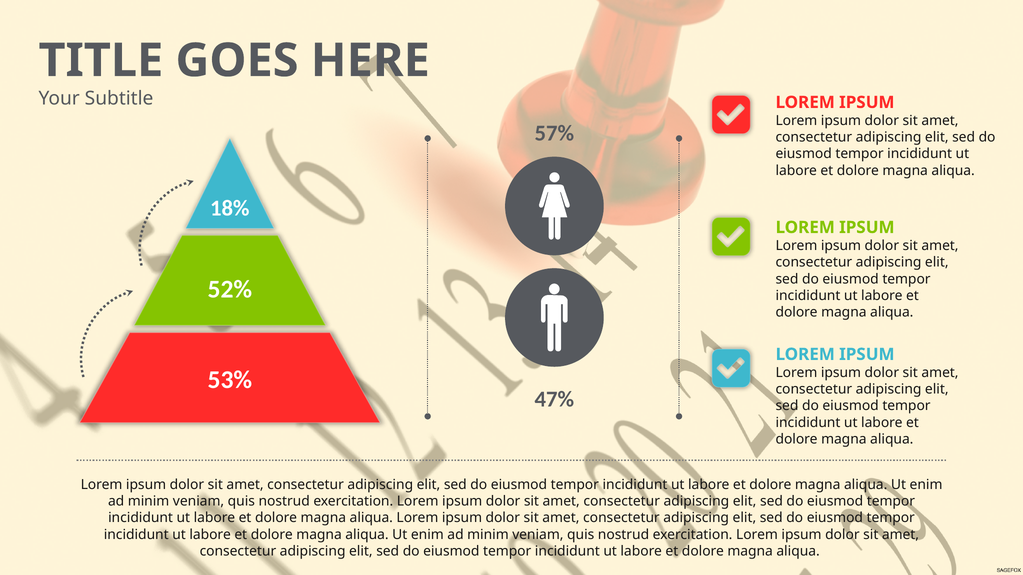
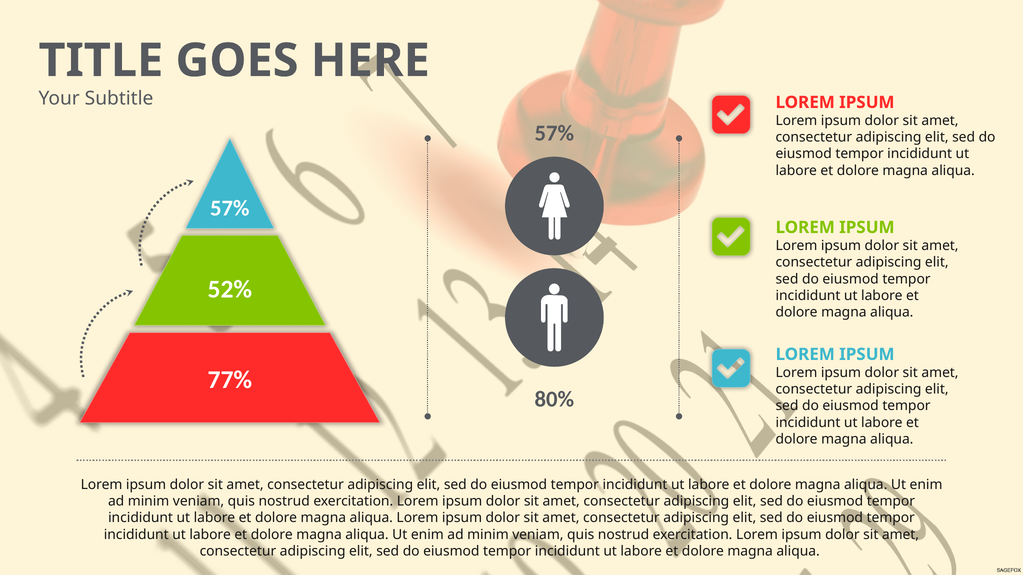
18%: 18% -> 57% (230, 209)
53%: 53% -> 77% (230, 380)
47%: 47% -> 80% (554, 400)
